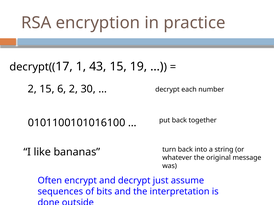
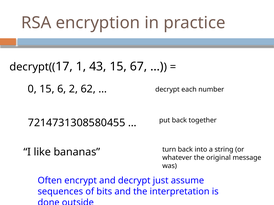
19: 19 -> 67 (139, 67)
2: 2 -> 0 (32, 89)
30: 30 -> 62 (88, 89)
0101100101016100: 0101100101016100 -> 7214731308580455 (77, 123)
